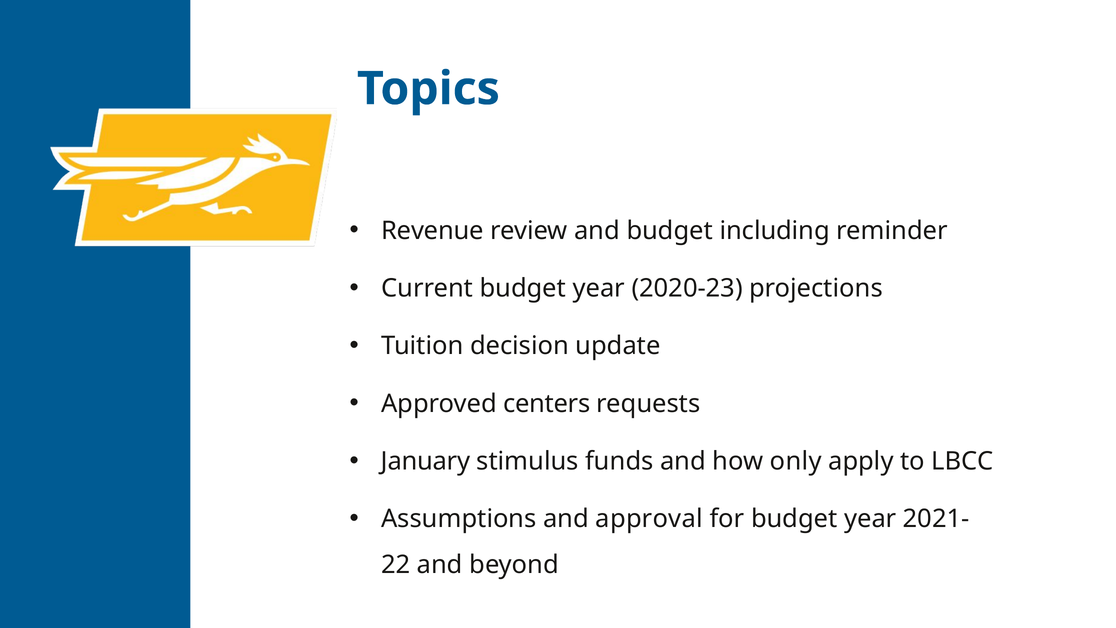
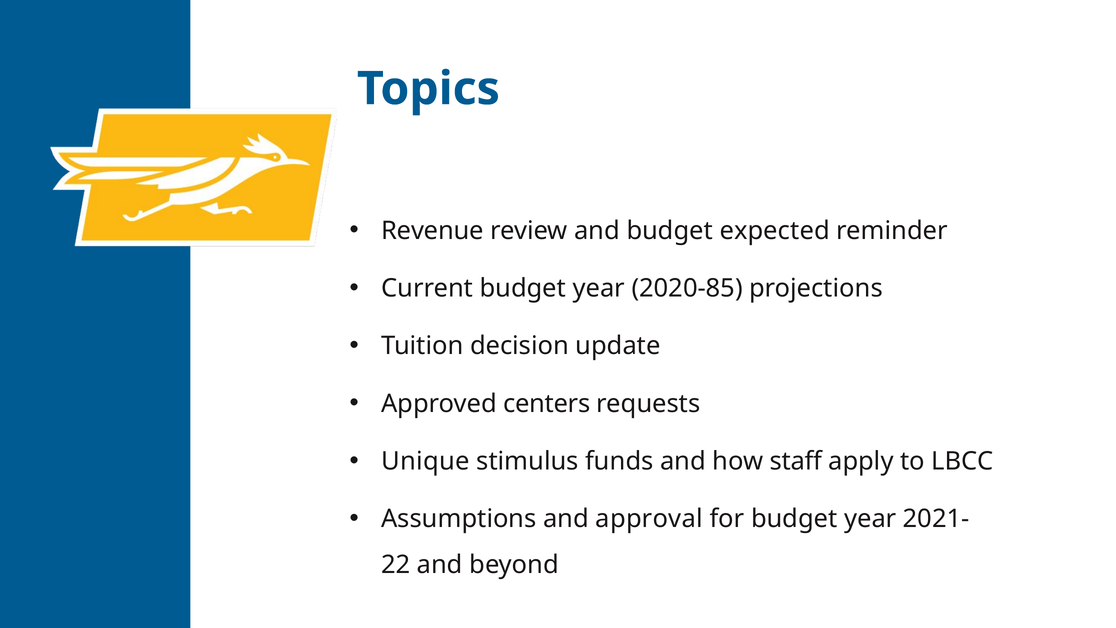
including: including -> expected (775, 231)
2020-23: 2020-23 -> 2020-85 (687, 288)
January: January -> Unique (425, 461)
only: only -> staff (796, 461)
